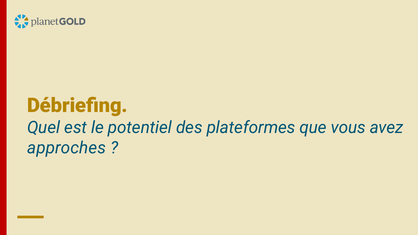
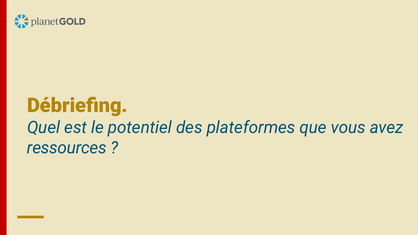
approches: approches -> ressources (67, 148)
